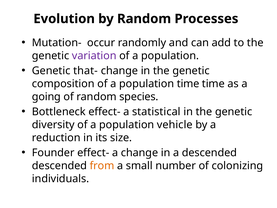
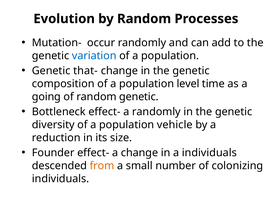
variation colour: purple -> blue (94, 56)
population time: time -> level (188, 84)
random species: species -> genetic (139, 97)
a statistical: statistical -> randomly (156, 112)
a descended: descended -> individuals (209, 153)
